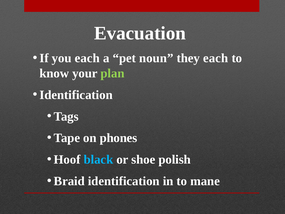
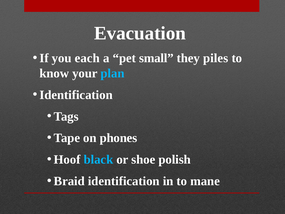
noun: noun -> small (156, 58)
they each: each -> piles (216, 58)
plan colour: light green -> light blue (112, 73)
